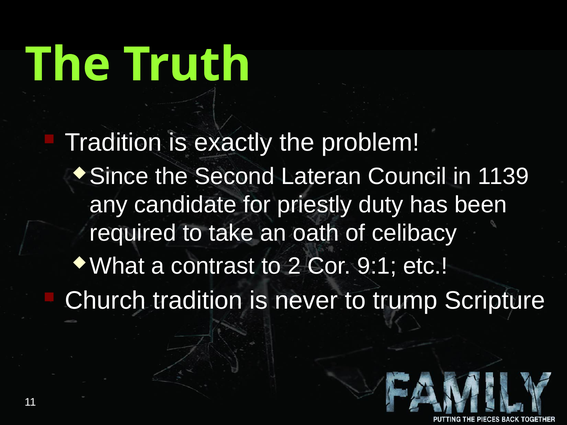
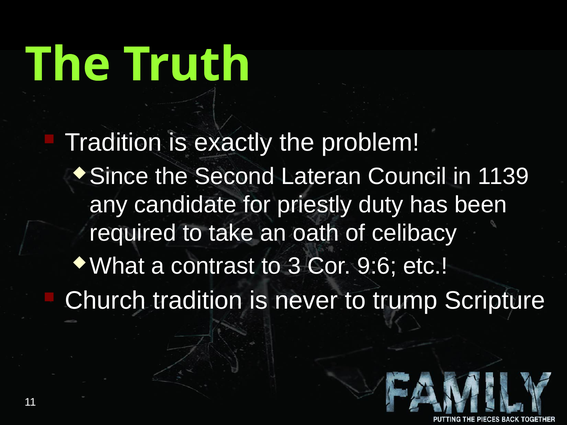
2: 2 -> 3 (294, 266)
9:1: 9:1 -> 9:6 (377, 266)
